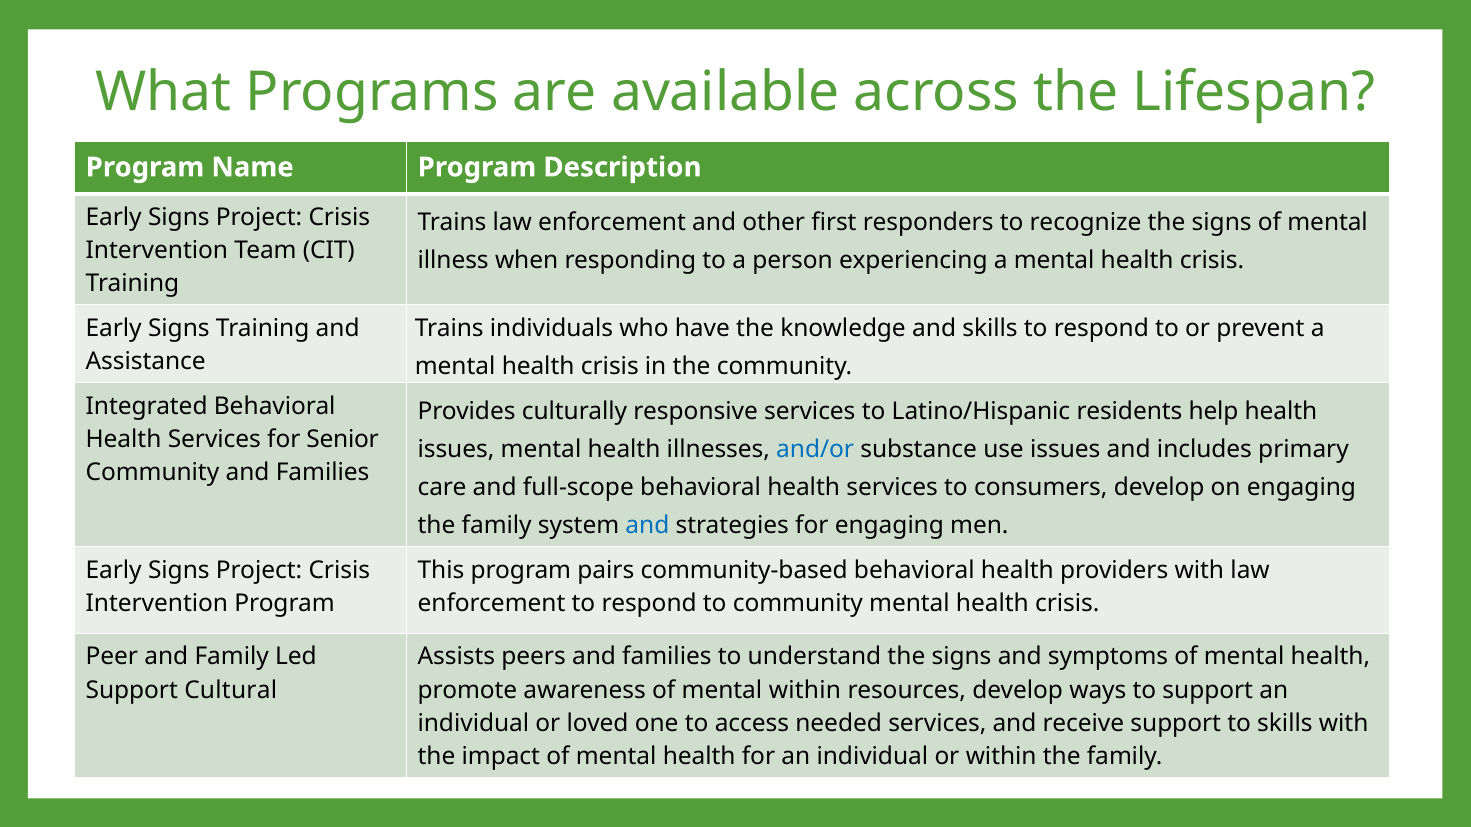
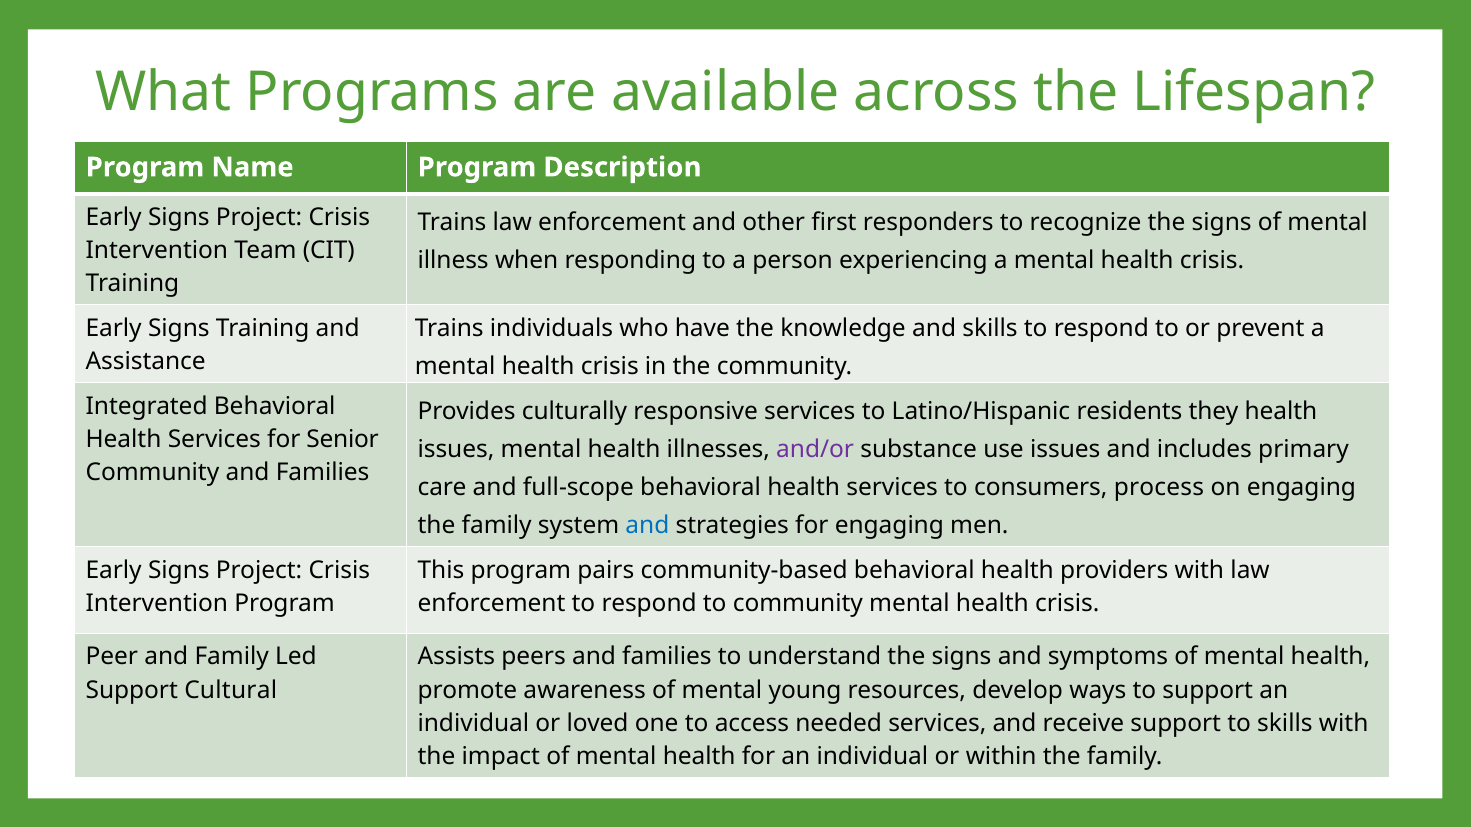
help: help -> they (1214, 411)
and/or colour: blue -> purple (815, 449)
consumers develop: develop -> process (1159, 488)
mental within: within -> young (805, 690)
